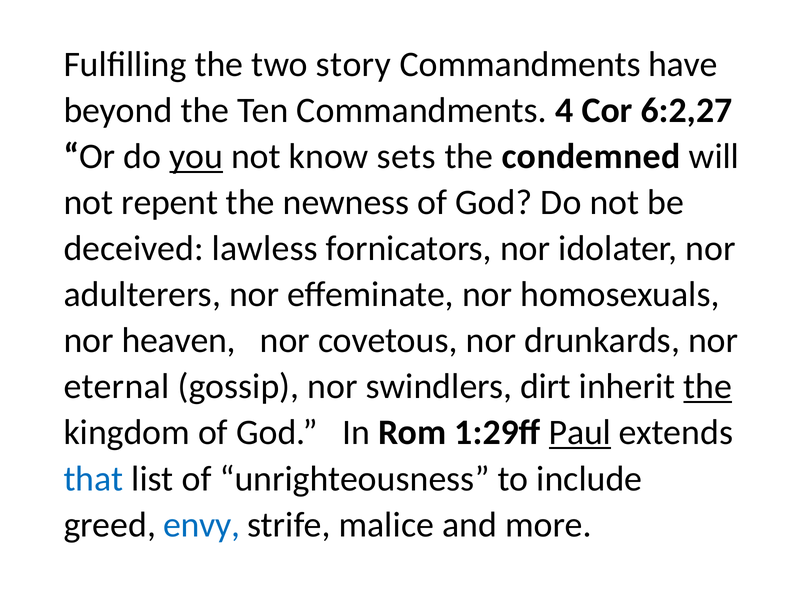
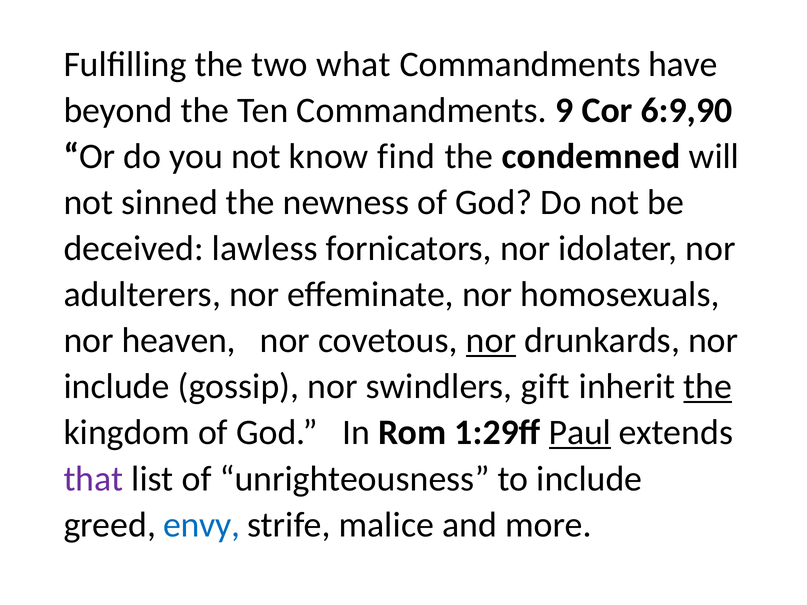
story: story -> what (353, 65)
4: 4 -> 9 (564, 111)
6:2,27: 6:2,27 -> 6:9,90 (687, 111)
you underline: present -> none (196, 157)
sets: sets -> find (406, 157)
repent: repent -> sinned (170, 203)
nor underline: none -> present (491, 341)
eternal: eternal -> include (117, 387)
dirt: dirt -> gift (545, 387)
that colour: blue -> purple (93, 479)
